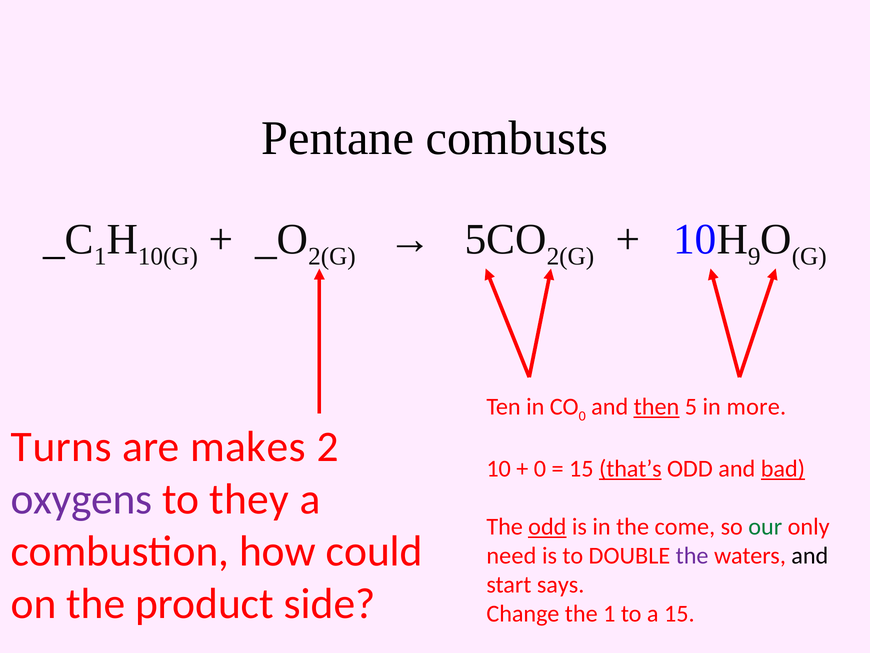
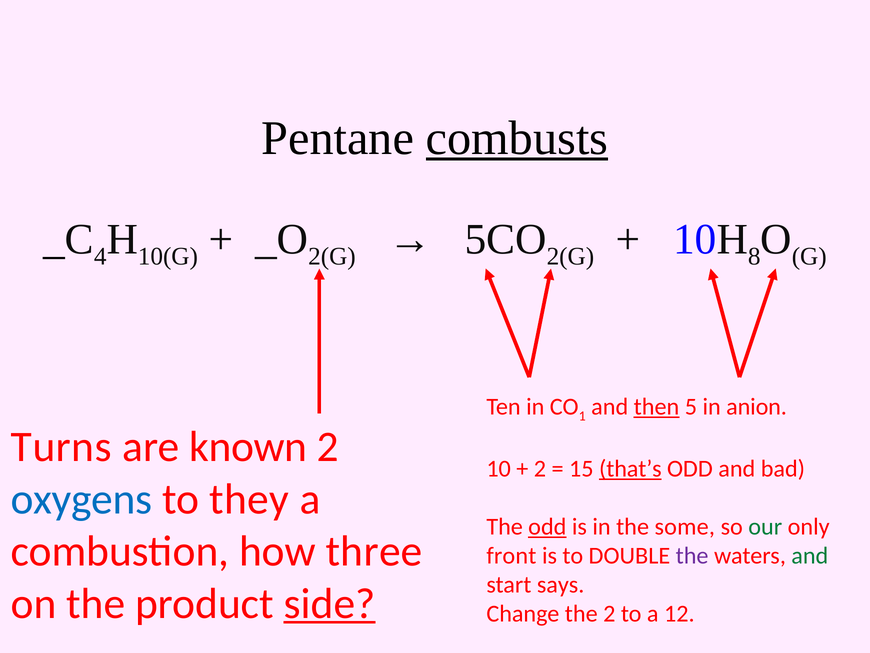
combusts underline: none -> present (517, 138)
1: 1 -> 4 (100, 256)
9: 9 -> 8 (754, 256)
0: 0 -> 1 (582, 416)
more: more -> anion (757, 406)
makes: makes -> known (248, 447)
0: 0 -> 2 (540, 468)
bad underline: present -> none (783, 468)
oxygens colour: purple -> blue (82, 499)
come: come -> some (685, 526)
could: could -> three (374, 551)
need: need -> front (511, 555)
and colour: black -> green (810, 555)
side underline: none -> present (329, 603)
the 1: 1 -> 2 (609, 613)
a 15: 15 -> 12 (679, 613)
